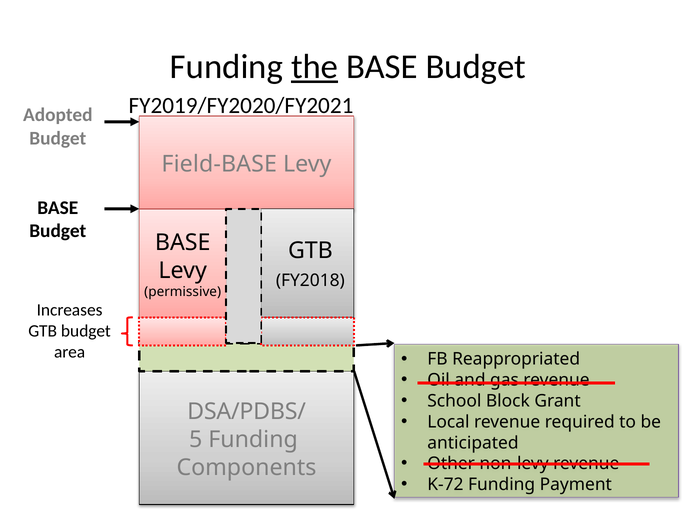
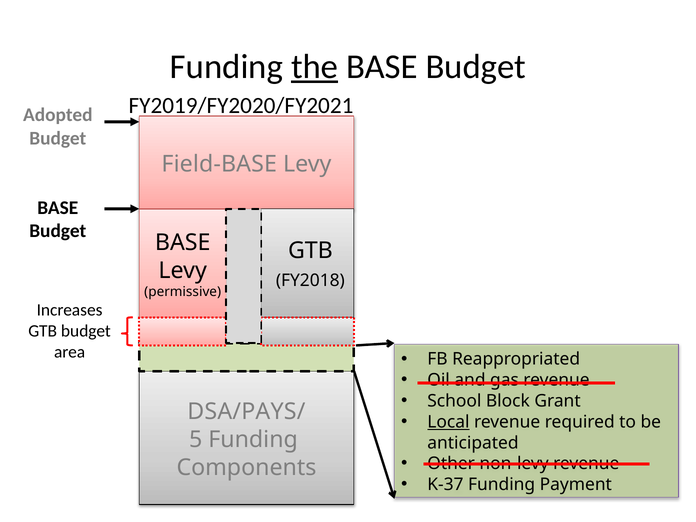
DSA/PDBS/: DSA/PDBS/ -> DSA/PAYS/ (246, 412)
Local underline: none -> present (448, 422)
K-72: K-72 -> K-37 (445, 485)
